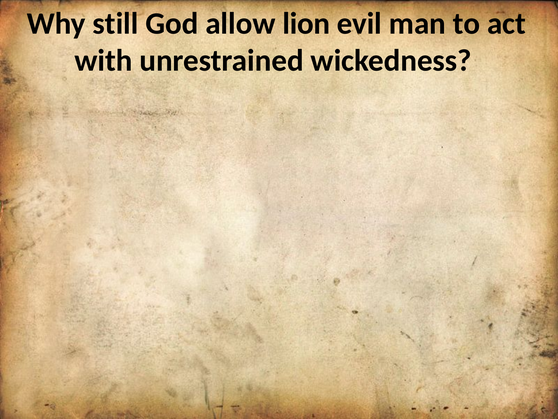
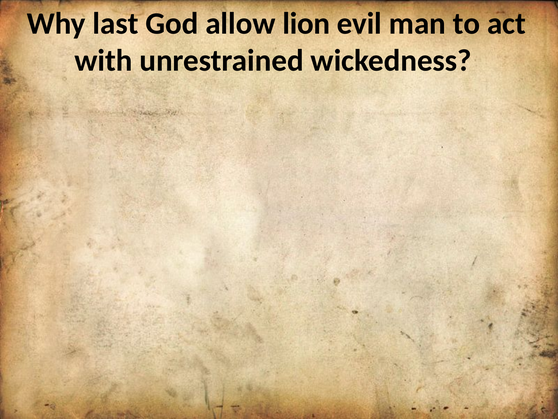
still: still -> last (116, 23)
